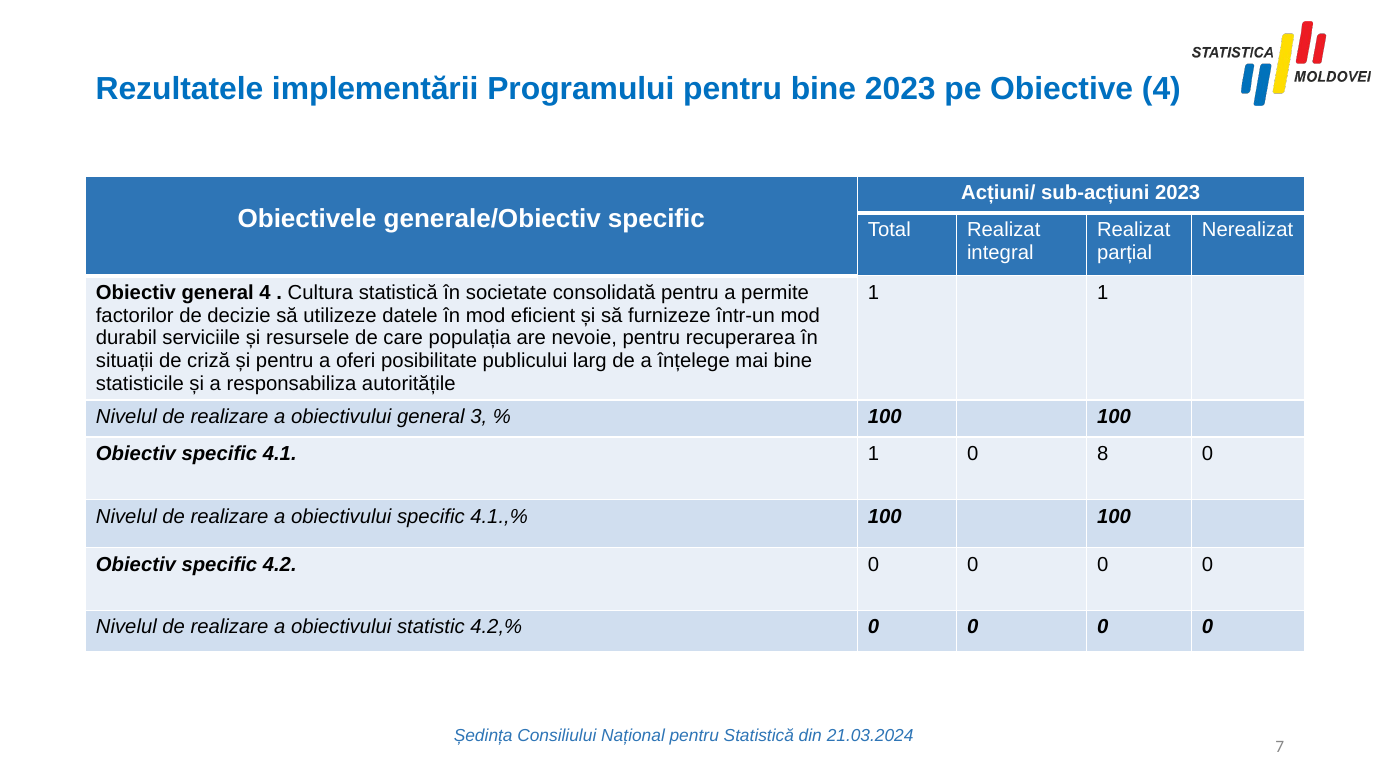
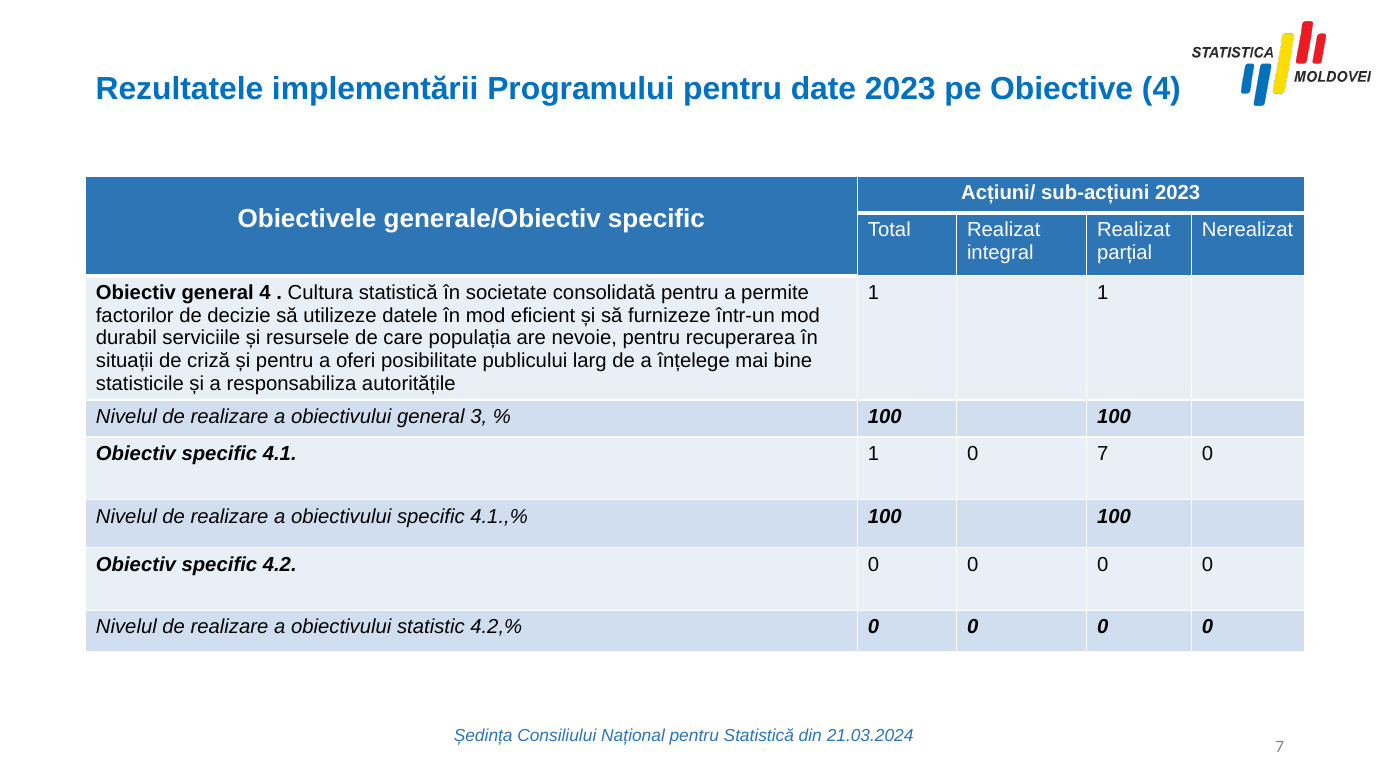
pentru bine: bine -> date (823, 89)
0 8: 8 -> 7 (1103, 454)
